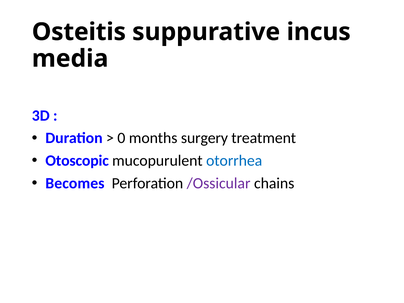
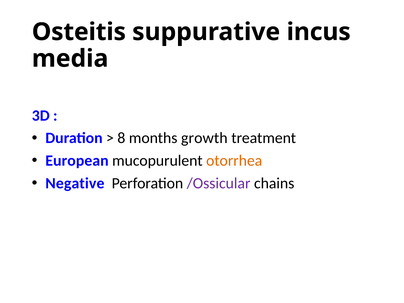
0: 0 -> 8 (121, 138)
surgery: surgery -> growth (204, 138)
Otoscopic: Otoscopic -> European (77, 161)
otorrhea colour: blue -> orange (234, 161)
Becomes: Becomes -> Negative (75, 183)
